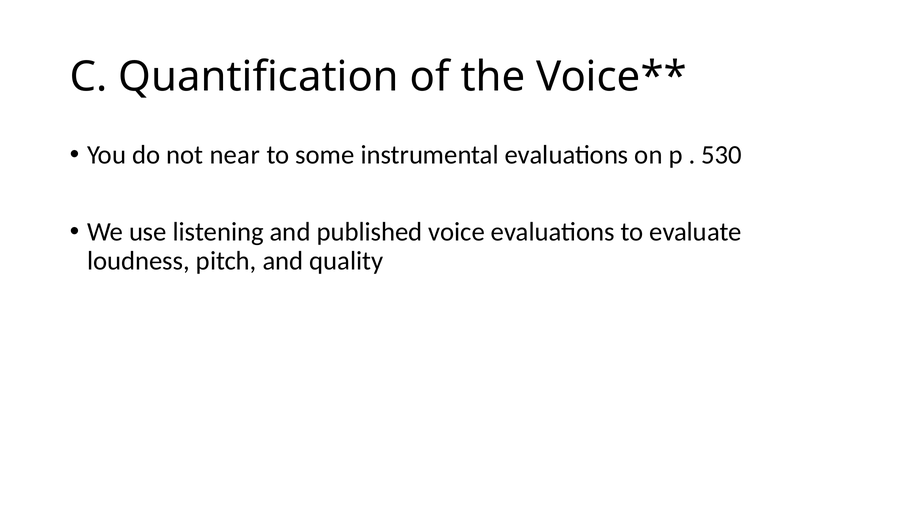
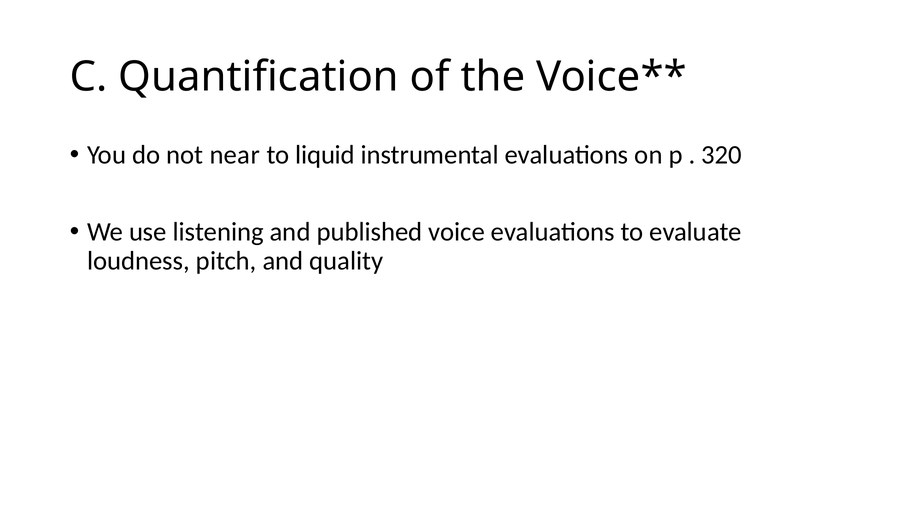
some: some -> liquid (325, 155)
530: 530 -> 320 (722, 155)
